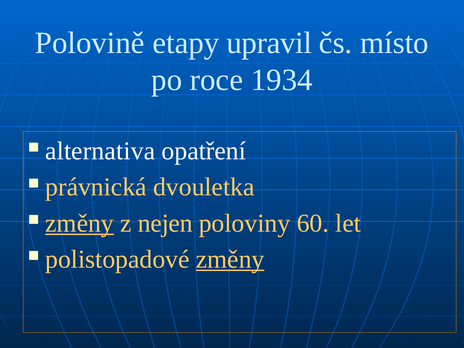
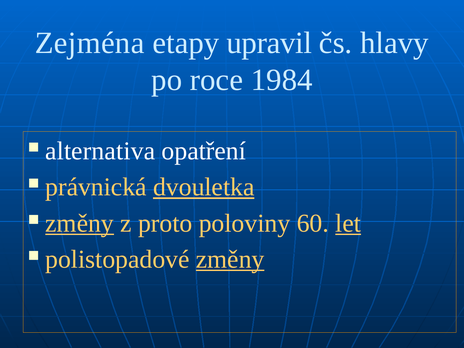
Polovině: Polovině -> Zejména (90, 43)
místo: místo -> hlavy (394, 43)
1934: 1934 -> 1984 (282, 80)
dvouletka underline: none -> present (204, 187)
nejen: nejen -> proto (165, 223)
let underline: none -> present (348, 223)
